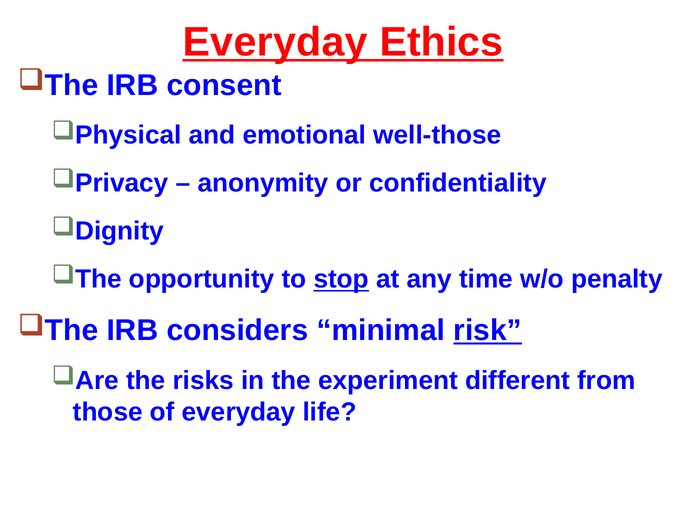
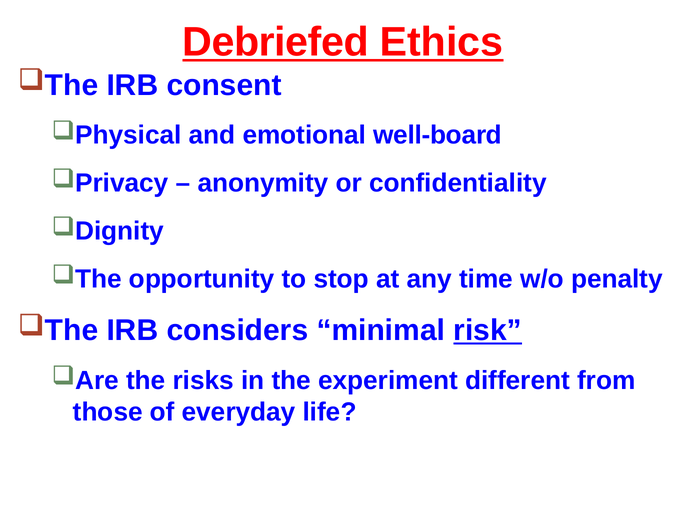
Everyday: Everyday -> Debriefed (276, 42)
well-those: well-those -> well-board (438, 135)
stop underline: present -> none (341, 279)
